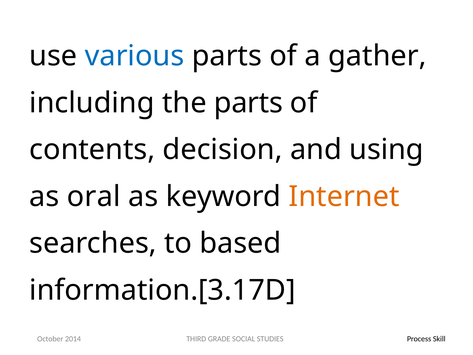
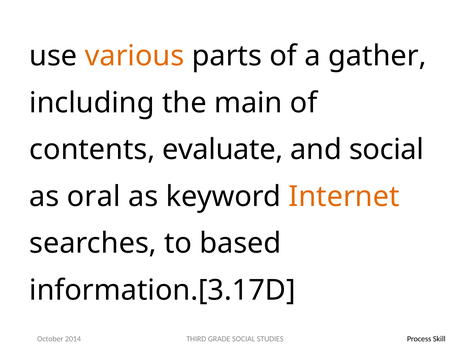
various colour: blue -> orange (135, 56)
the parts: parts -> main (248, 103)
decision: decision -> evaluate (223, 150)
and using: using -> social (387, 150)
